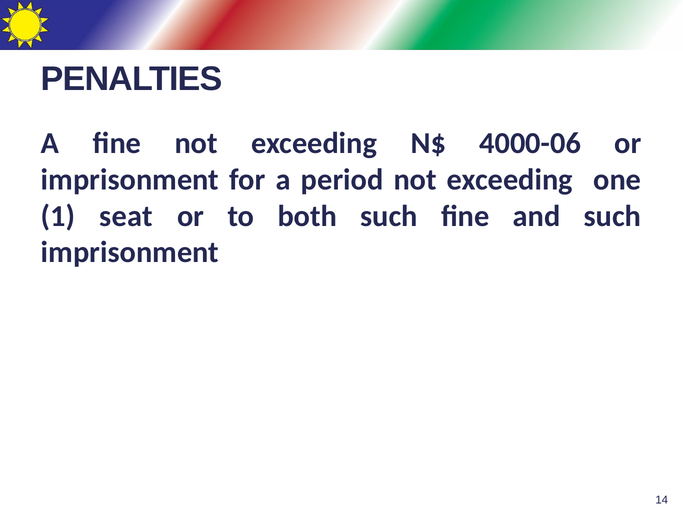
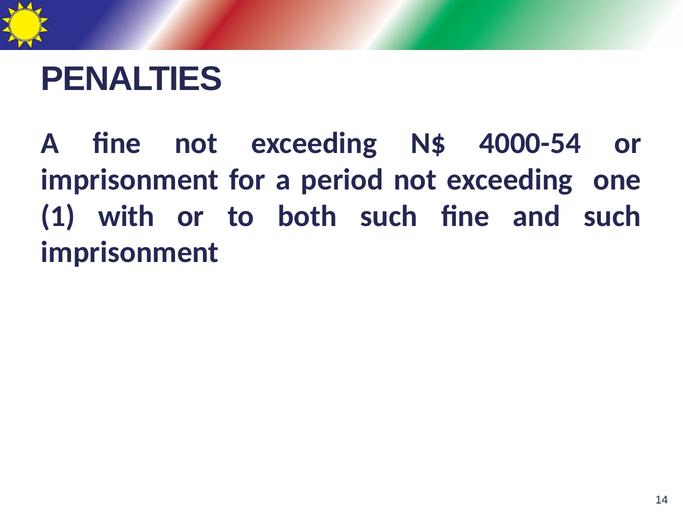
4000-06: 4000-06 -> 4000-54 (530, 143)
seat: seat -> with (126, 216)
